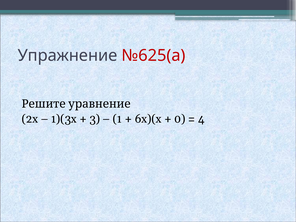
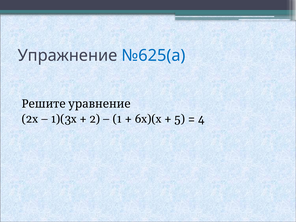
№625(а colour: red -> blue (154, 55)
3: 3 -> 2 (95, 119)
0: 0 -> 5 (180, 119)
